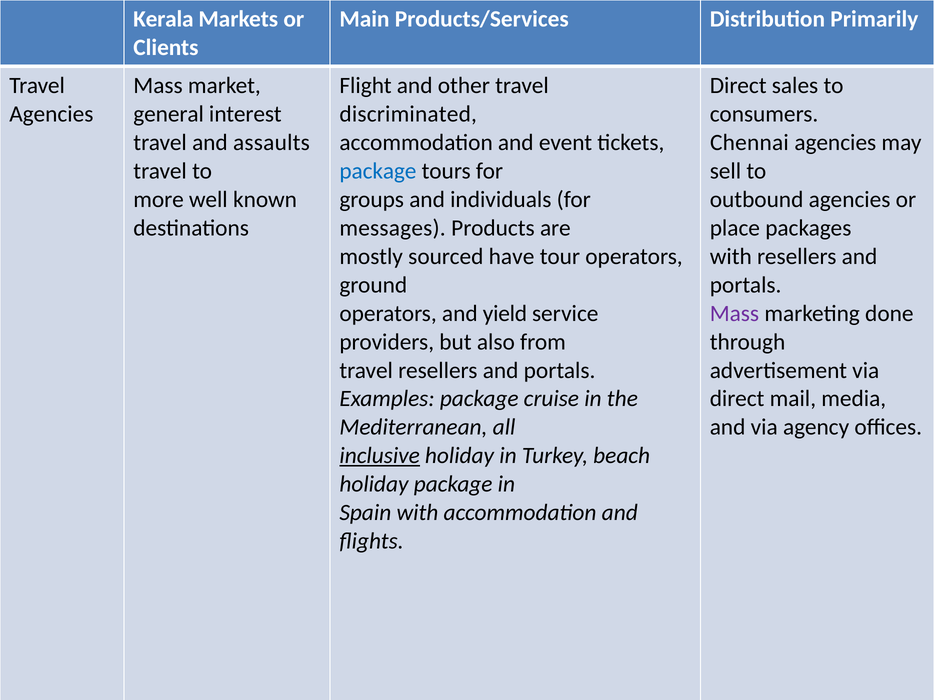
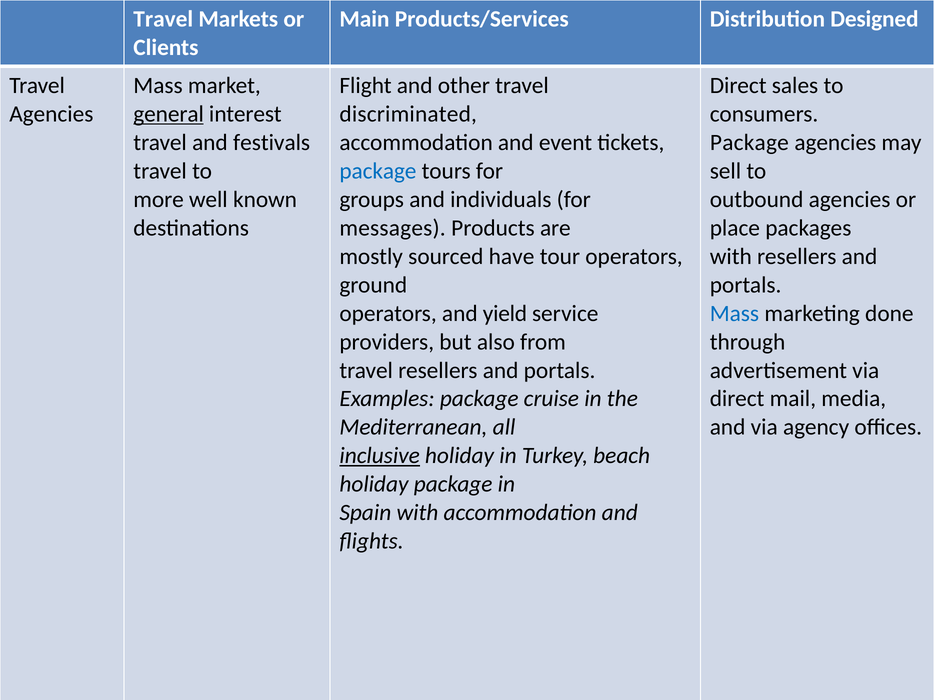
Kerala: Kerala -> Travel (163, 19)
Primarily: Primarily -> Designed (874, 19)
general underline: none -> present (169, 114)
assaults: assaults -> festivals (272, 143)
Chennai: Chennai -> Package (749, 143)
Mass colour: purple -> blue (734, 314)
